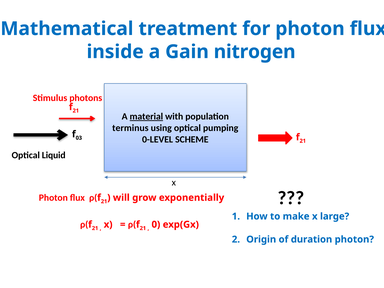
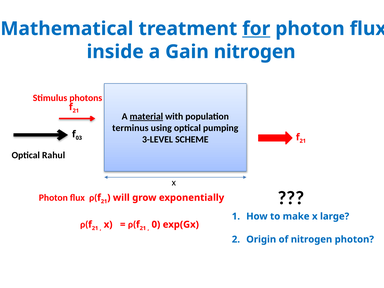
for underline: none -> present (256, 29)
0-LEVEL: 0-LEVEL -> 3-LEVEL (158, 140)
Liquid: Liquid -> Rahul (54, 155)
of duration: duration -> nitrogen (312, 239)
